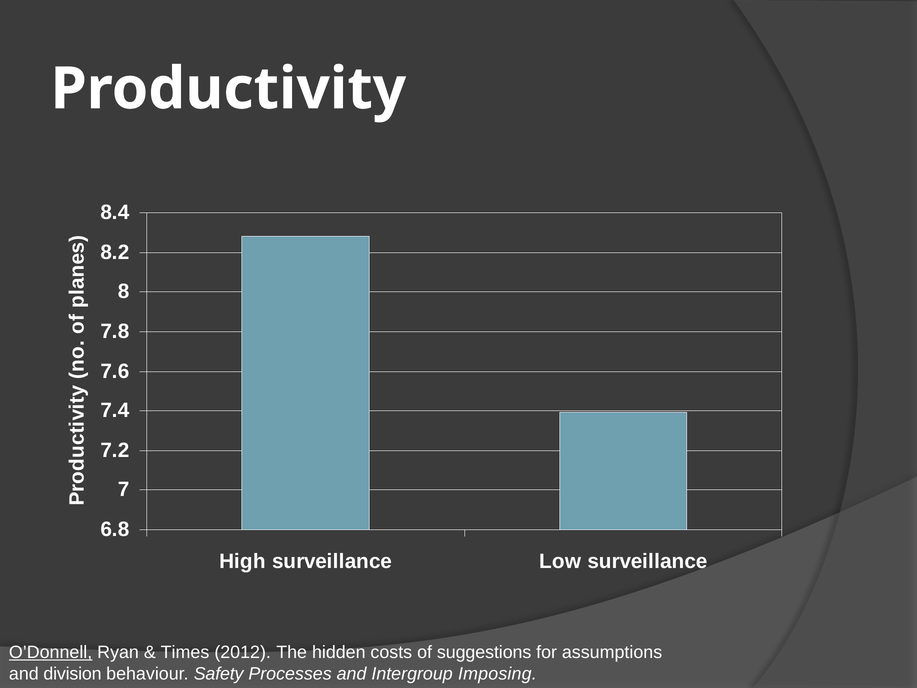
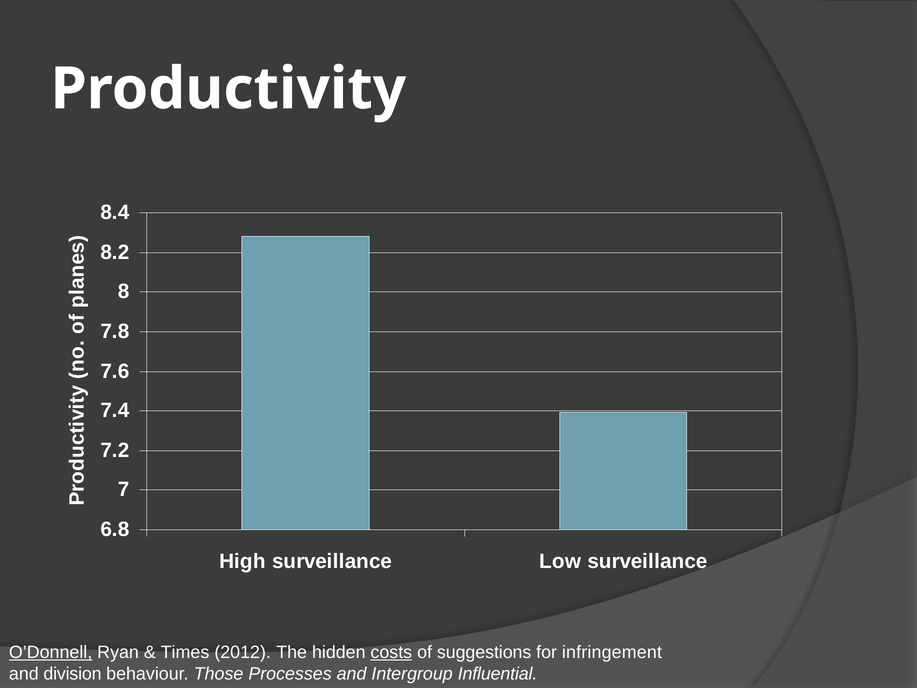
costs underline: none -> present (391, 652)
assumptions: assumptions -> infringement (612, 652)
Safety: Safety -> Those (219, 674)
Imposing: Imposing -> Influential (498, 674)
